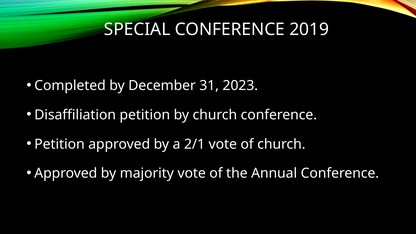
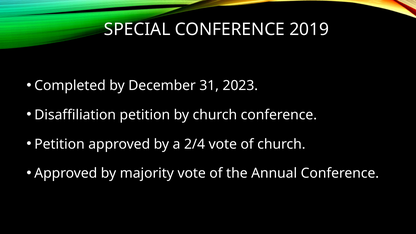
2/1: 2/1 -> 2/4 (195, 144)
